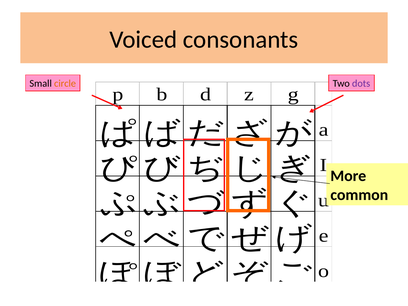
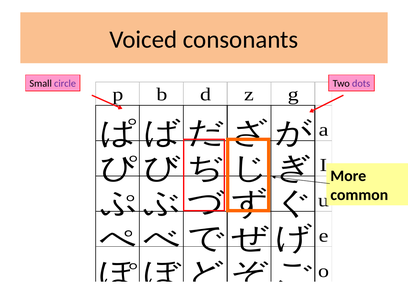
circle colour: orange -> purple (65, 84)
